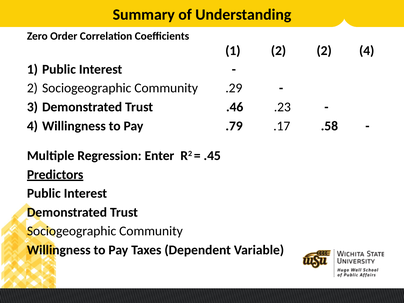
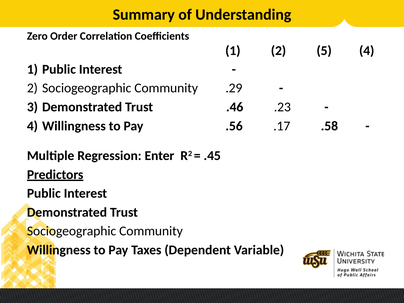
2 2: 2 -> 5 (324, 51)
.79: .79 -> .56 (234, 126)
